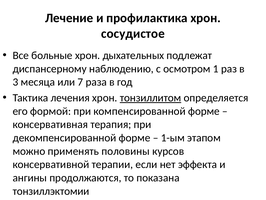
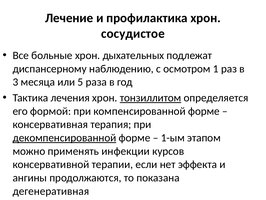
7: 7 -> 5 (80, 82)
декомпенсированной underline: none -> present (64, 137)
половины: половины -> инфекции (126, 151)
тонзиллэктомии: тонзиллэктомии -> дегенеративная (51, 191)
